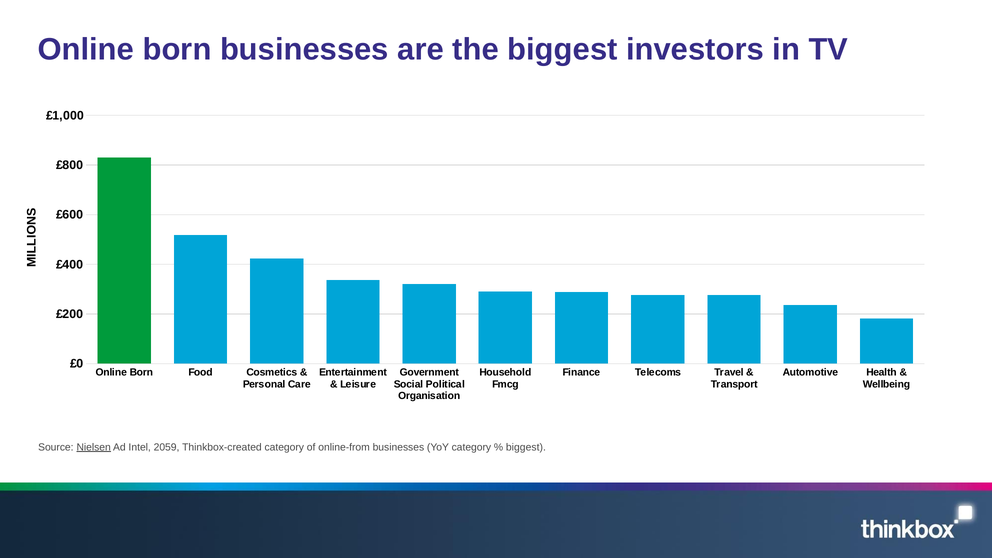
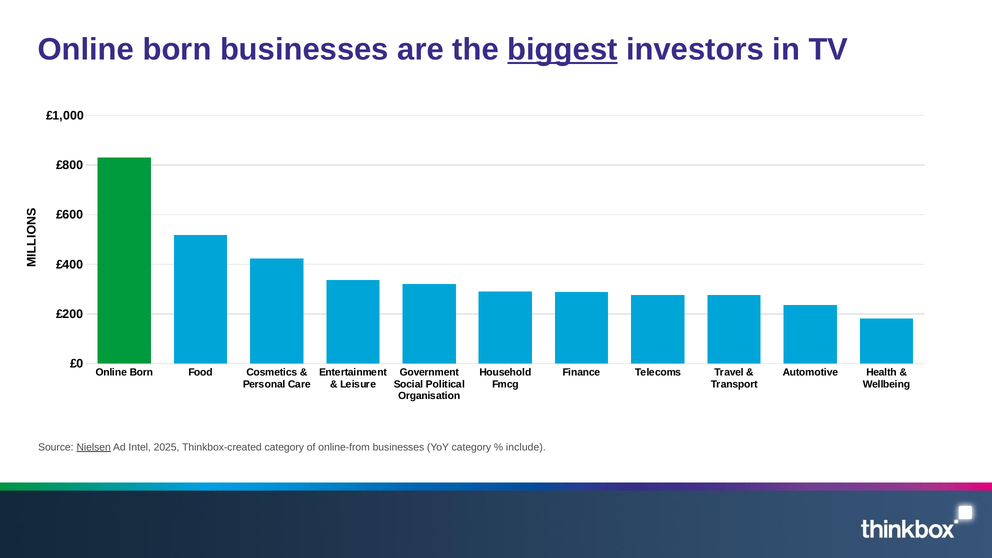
biggest underline: none -> present (563, 50)
2059: 2059 -> 2025 (167, 447)
biggest: biggest -> include (526, 447)
